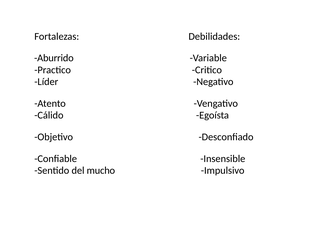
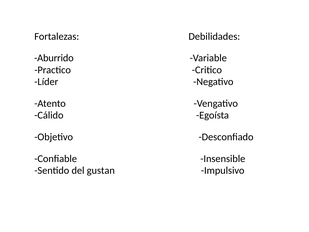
mucho: mucho -> gustan (101, 170)
